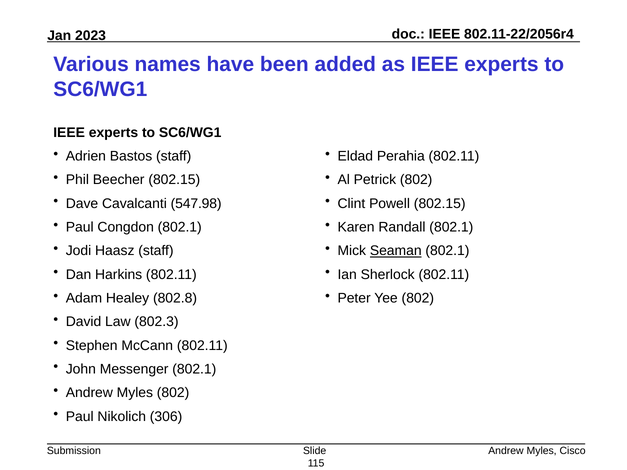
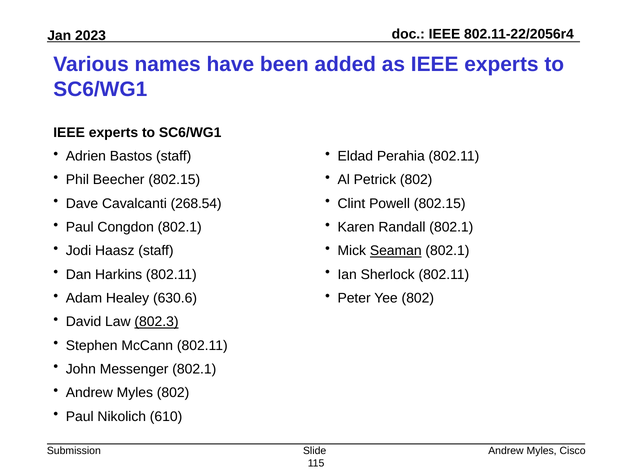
547.98: 547.98 -> 268.54 (196, 204)
802.8: 802.8 -> 630.6 (175, 298)
802.3 underline: none -> present (156, 322)
306: 306 -> 610 (166, 417)
